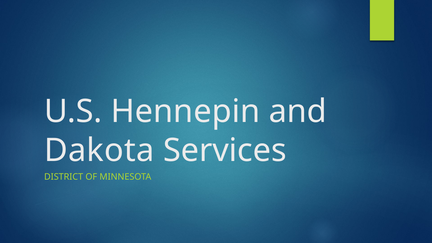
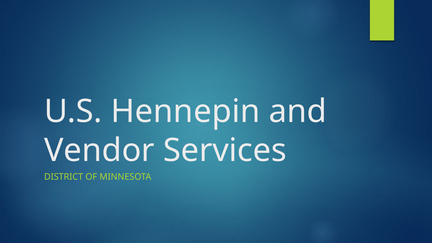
Dakota: Dakota -> Vendor (99, 150)
